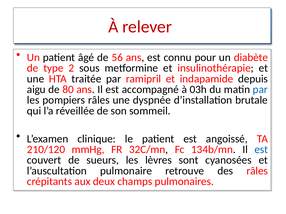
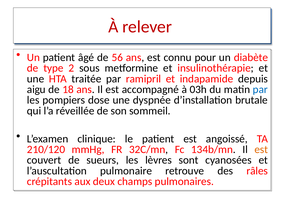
80: 80 -> 18 (68, 90)
pompiers râles: râles -> dose (99, 100)
est colour: blue -> orange (261, 150)
